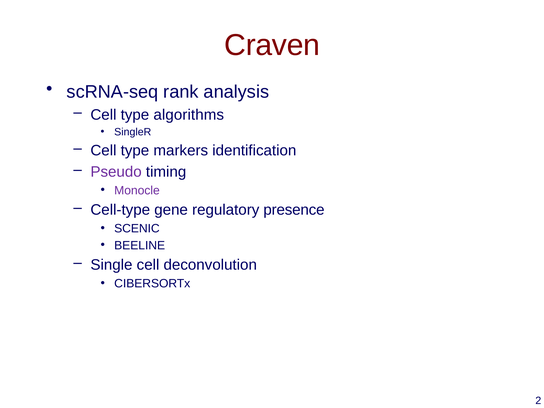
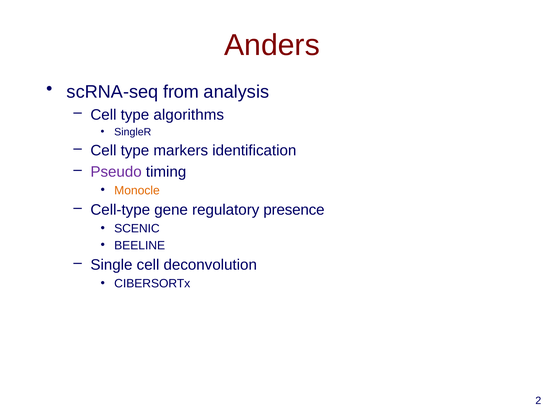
Craven: Craven -> Anders (272, 45)
rank: rank -> from (181, 92)
Monocle colour: purple -> orange (137, 190)
